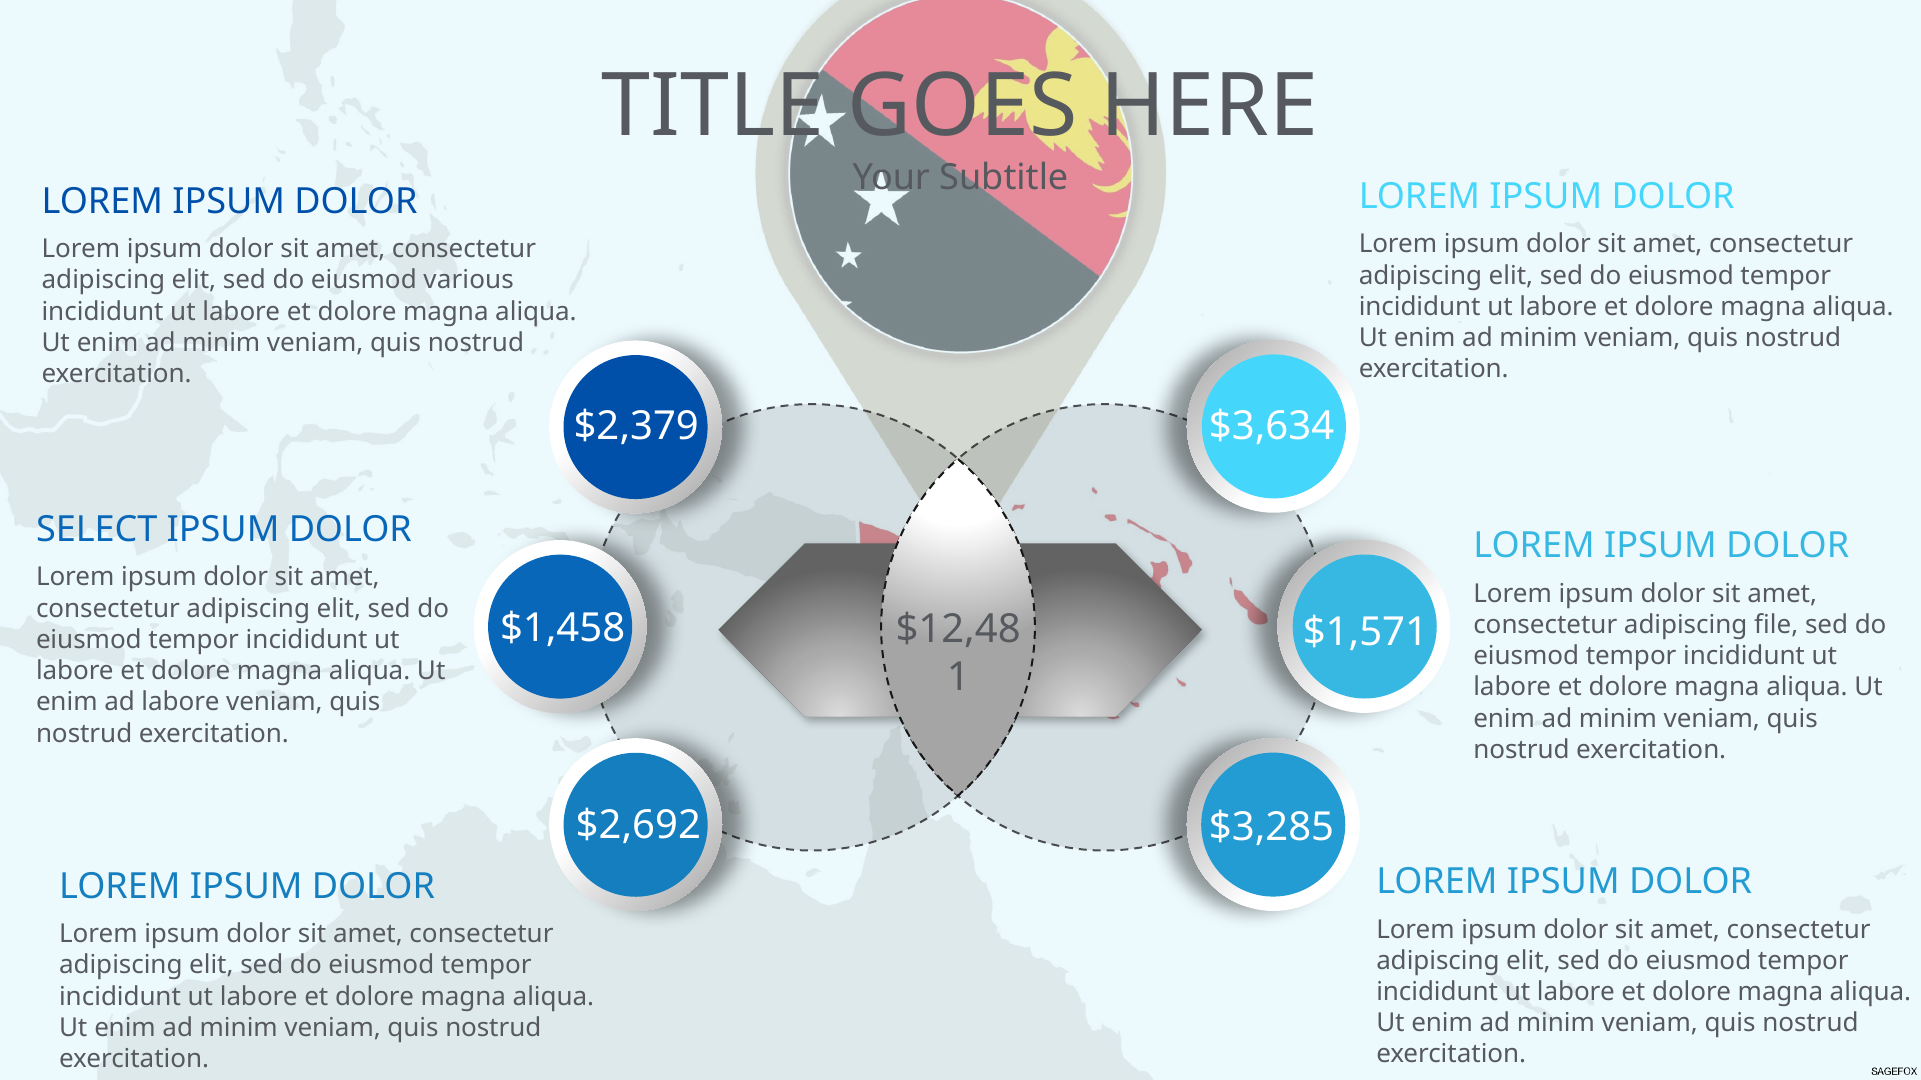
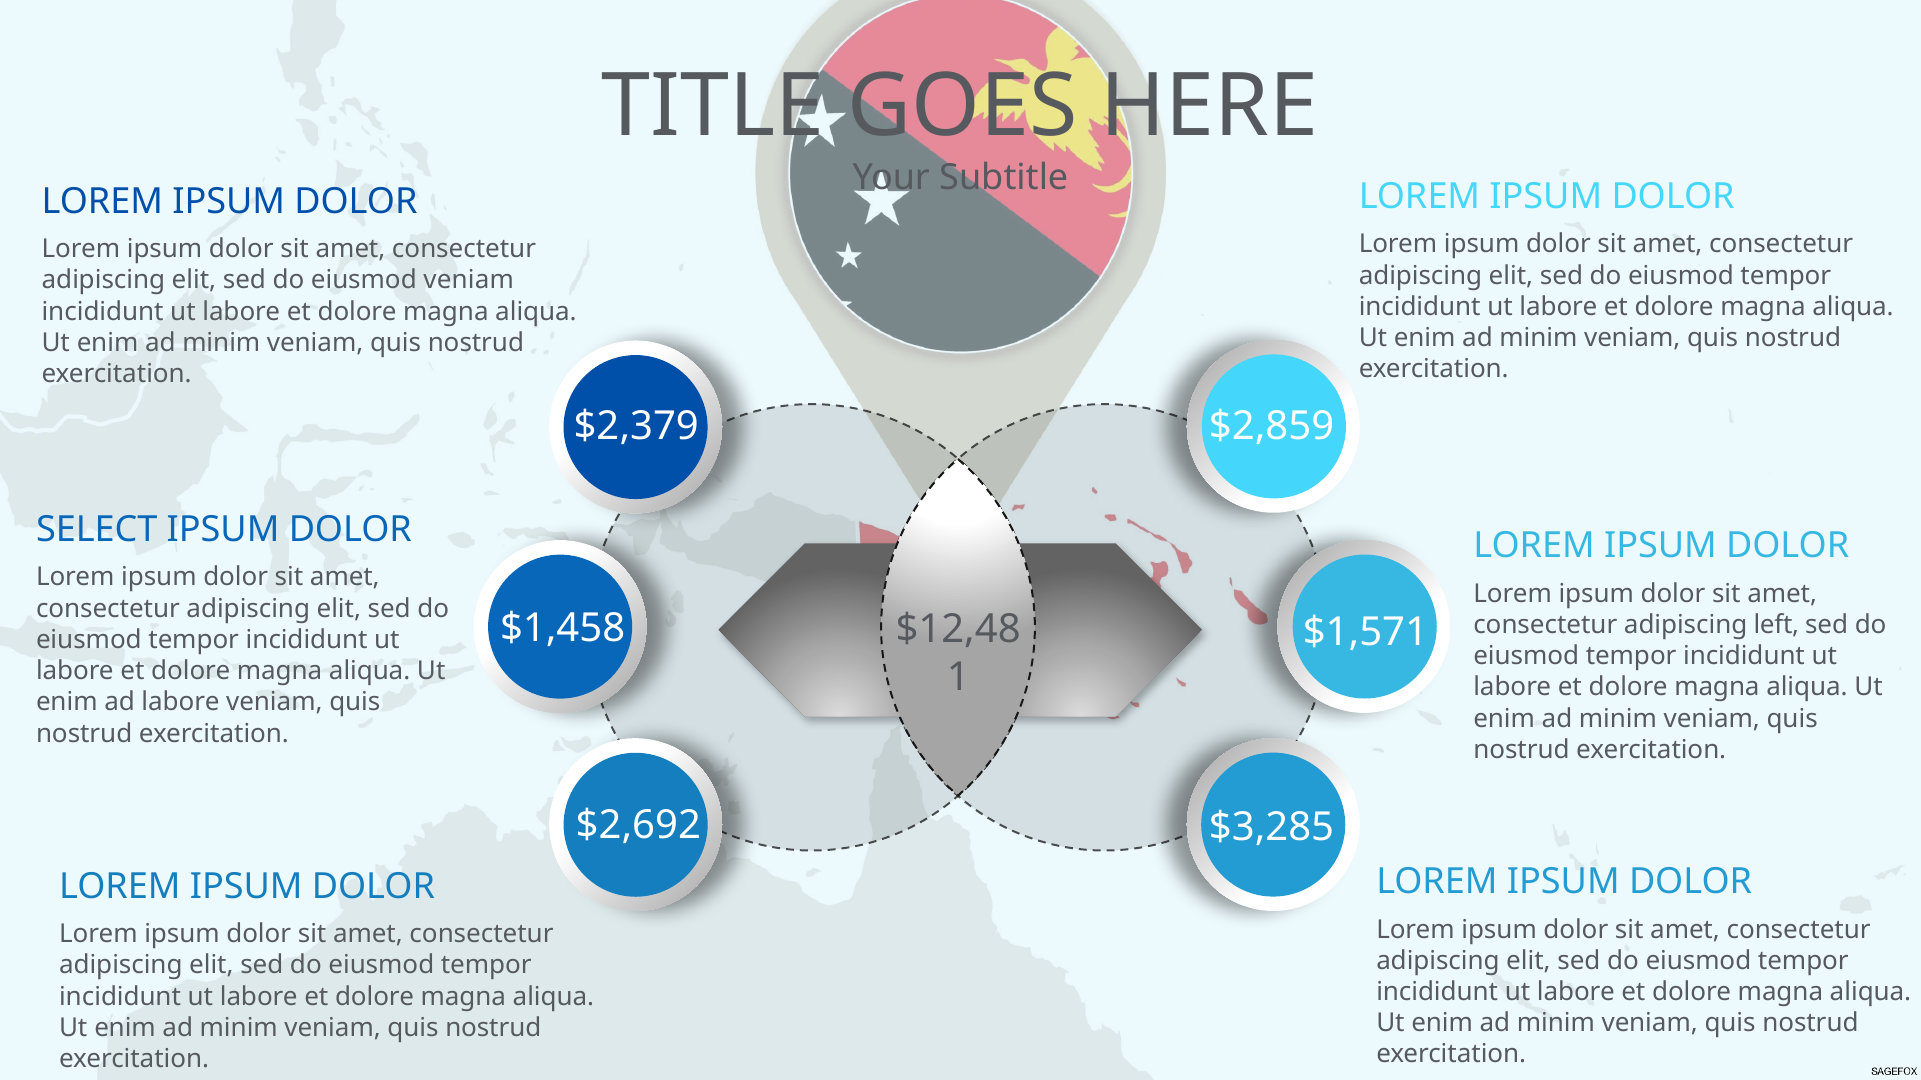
eiusmod various: various -> veniam (469, 280)
$3,634: $3,634 -> $2,859 (1272, 426)
file: file -> left (1776, 625)
